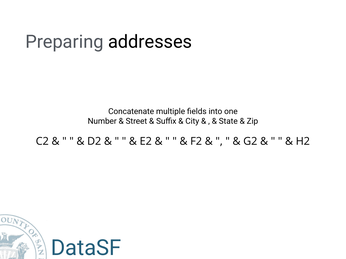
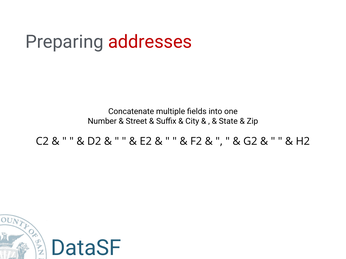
addresses colour: black -> red (150, 42)
